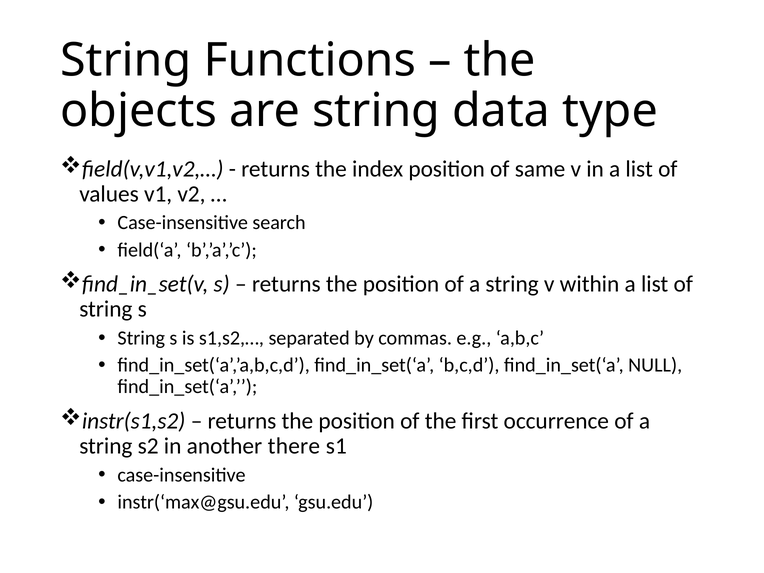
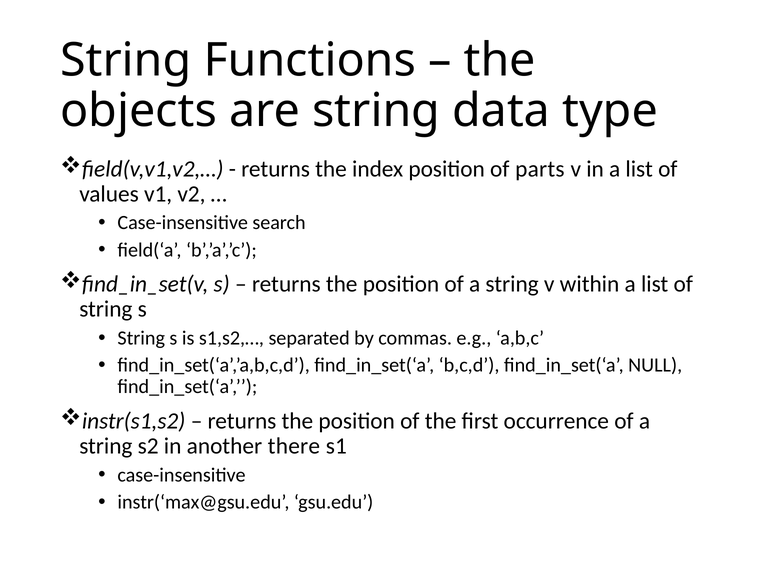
same: same -> parts (540, 169)
